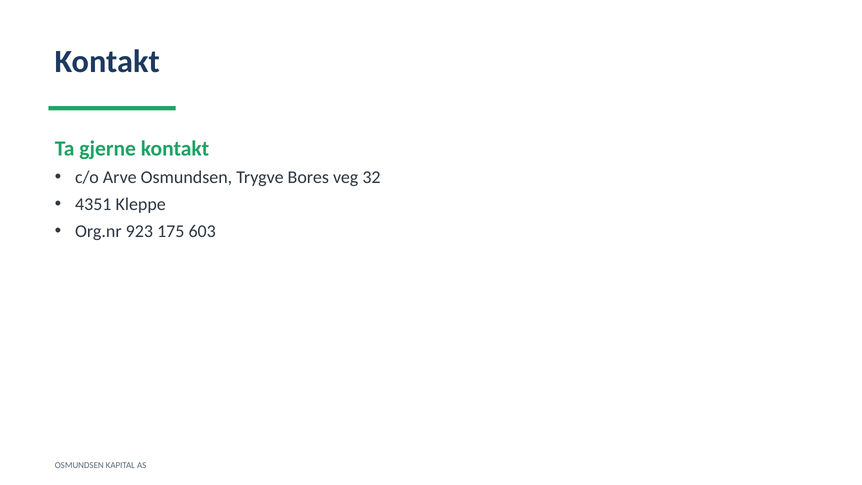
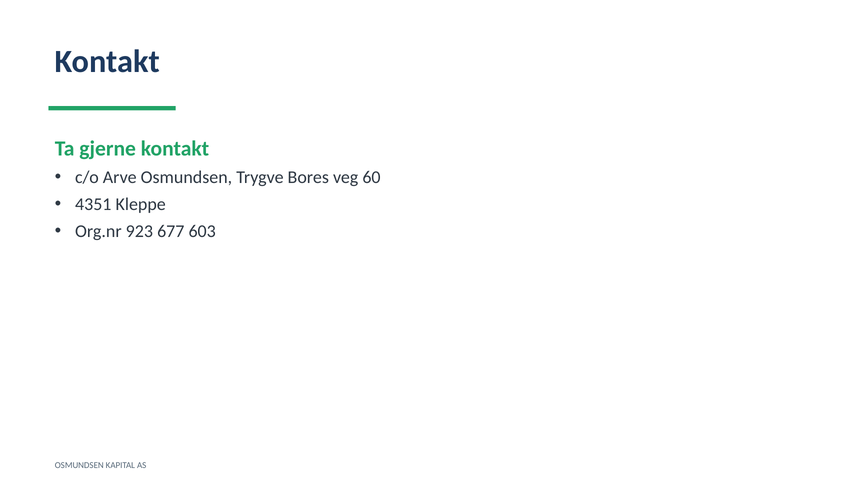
32: 32 -> 60 (372, 177)
175: 175 -> 677 (171, 231)
